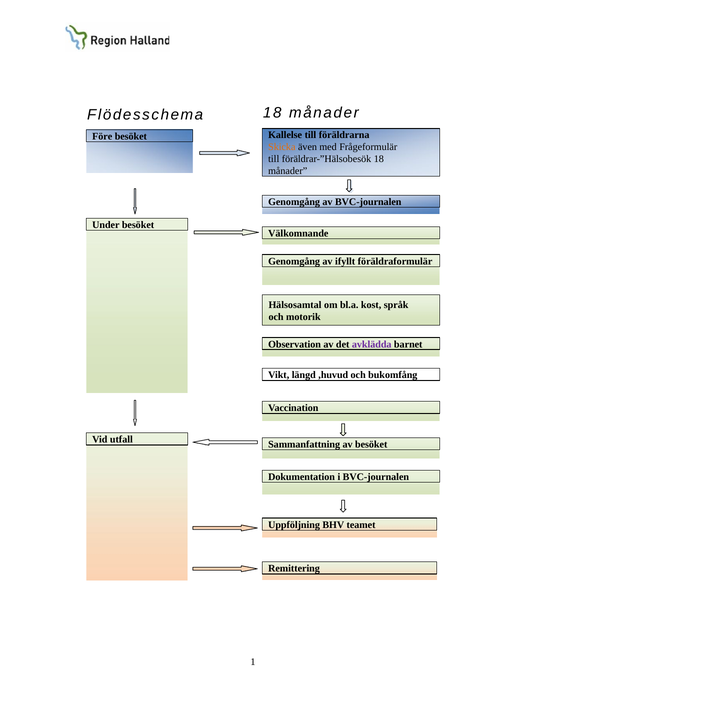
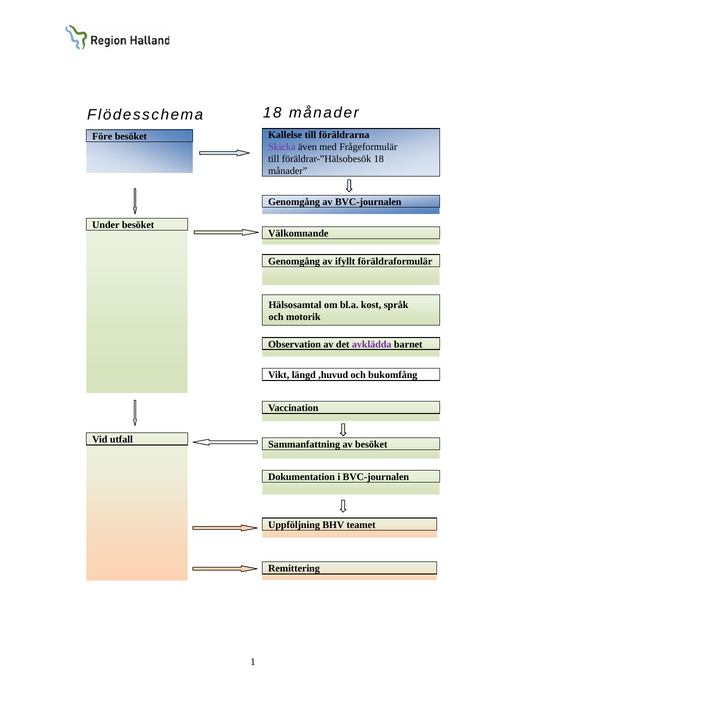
Skicka colour: orange -> purple (282, 147)
